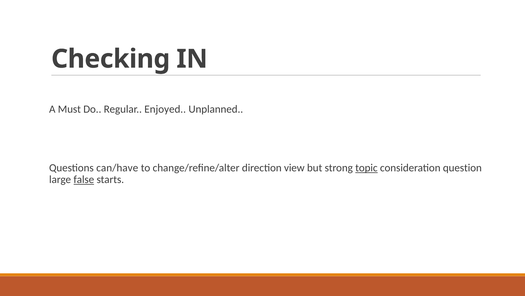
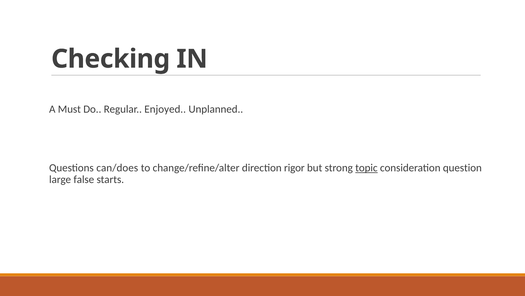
can/have: can/have -> can/does (117, 167)
view: view -> rigor (294, 167)
false underline: present -> none (84, 179)
